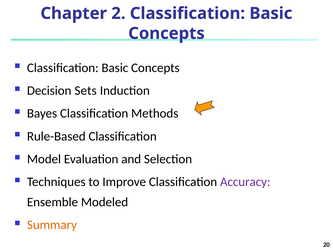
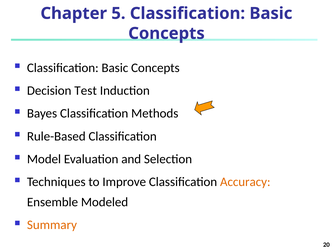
2: 2 -> 5 (118, 13)
Sets: Sets -> Test (86, 91)
Accuracy colour: purple -> orange (245, 182)
